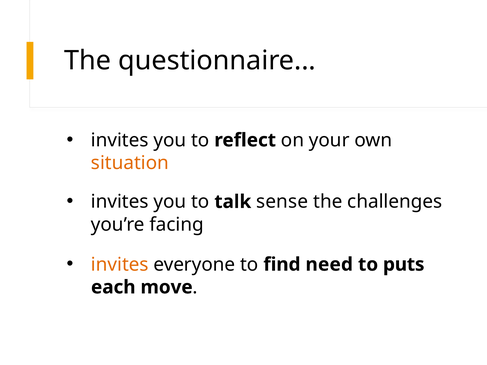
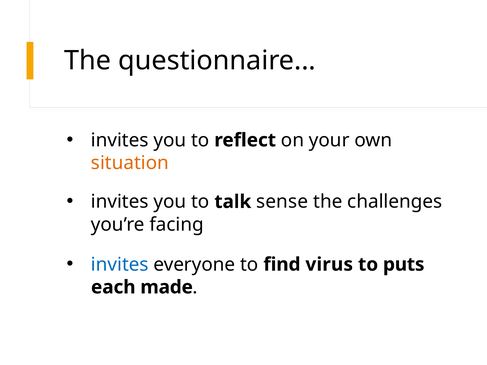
invites colour: orange -> blue (120, 265)
need: need -> virus (329, 265)
move: move -> made (167, 287)
